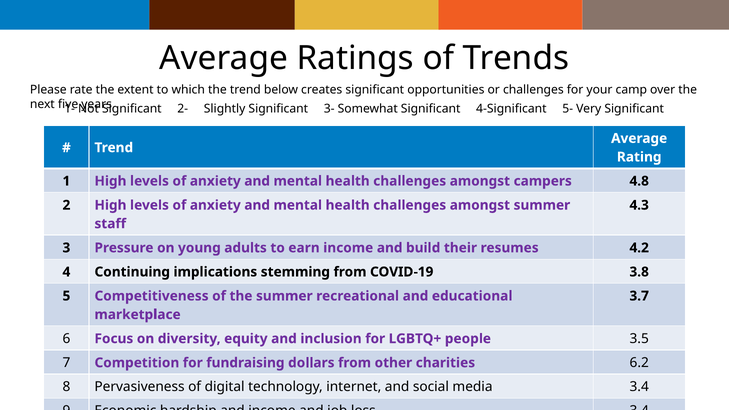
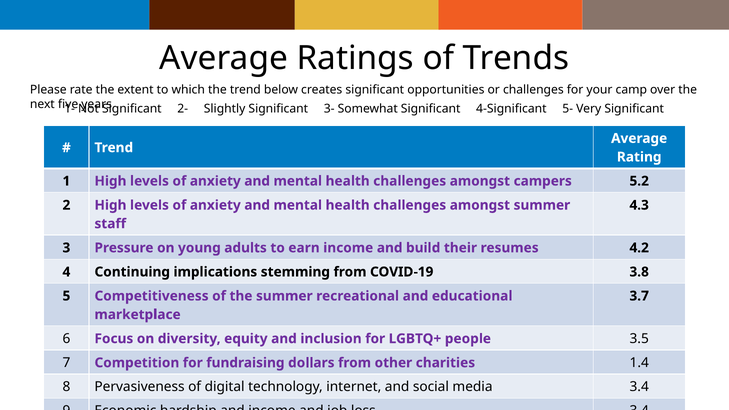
4.8: 4.8 -> 5.2 (639, 181)
6.2: 6.2 -> 1.4 (639, 363)
